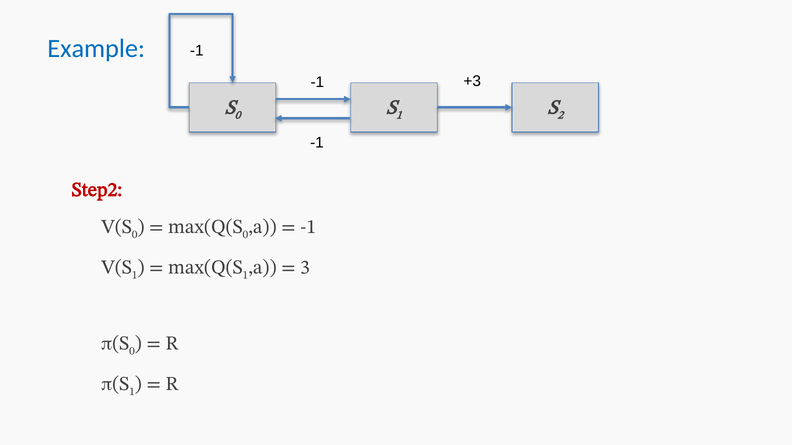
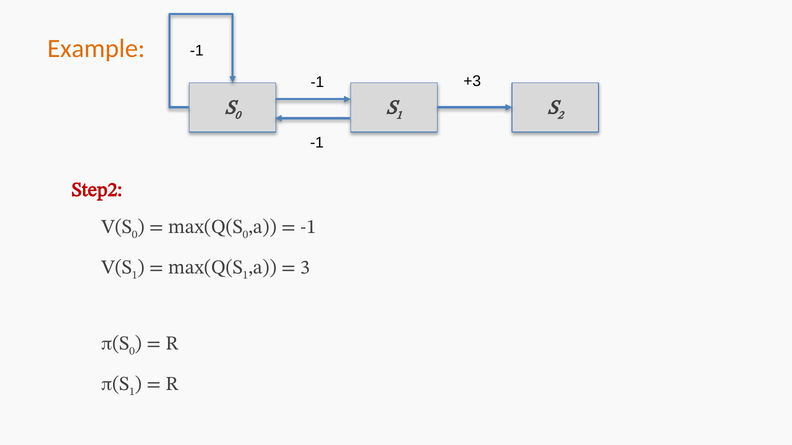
Example colour: blue -> orange (96, 49)
